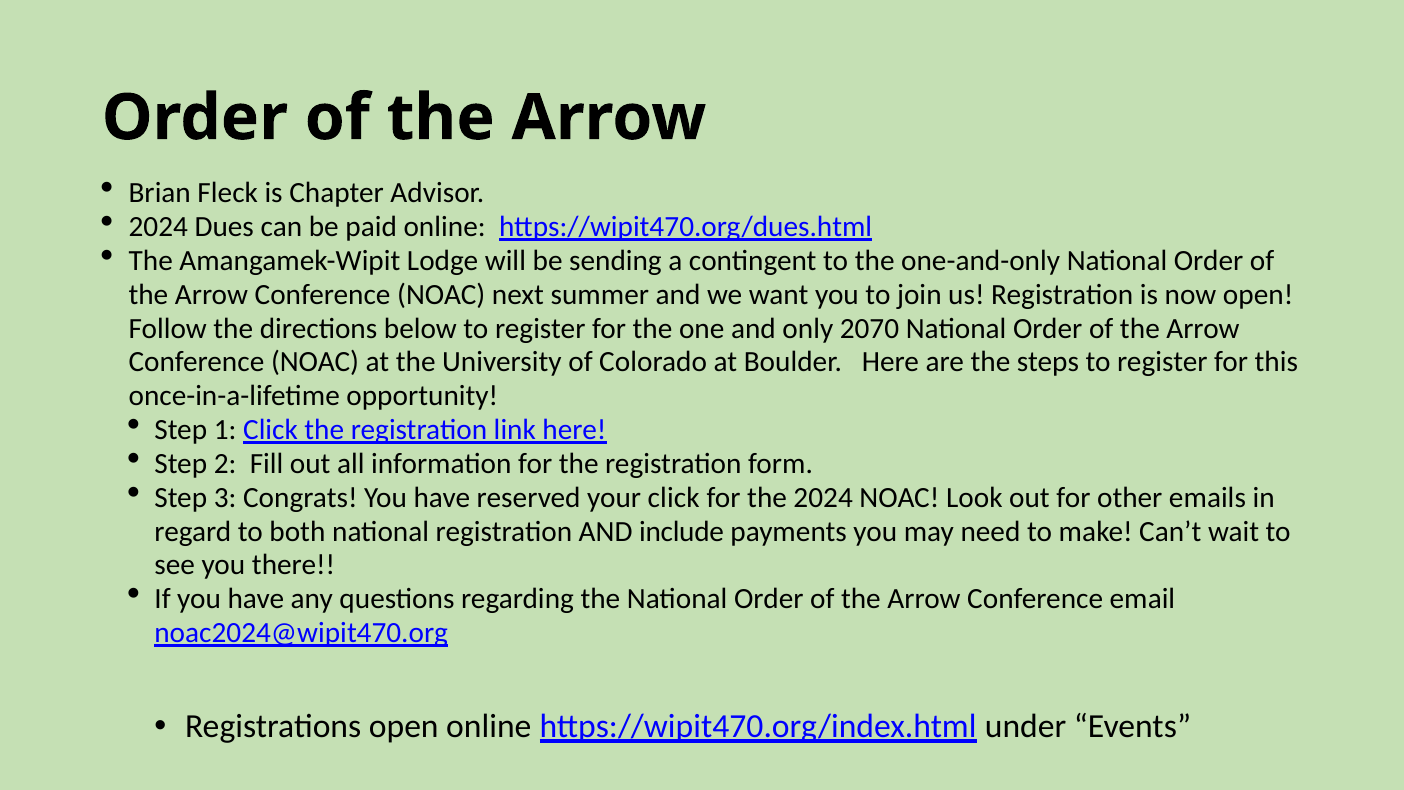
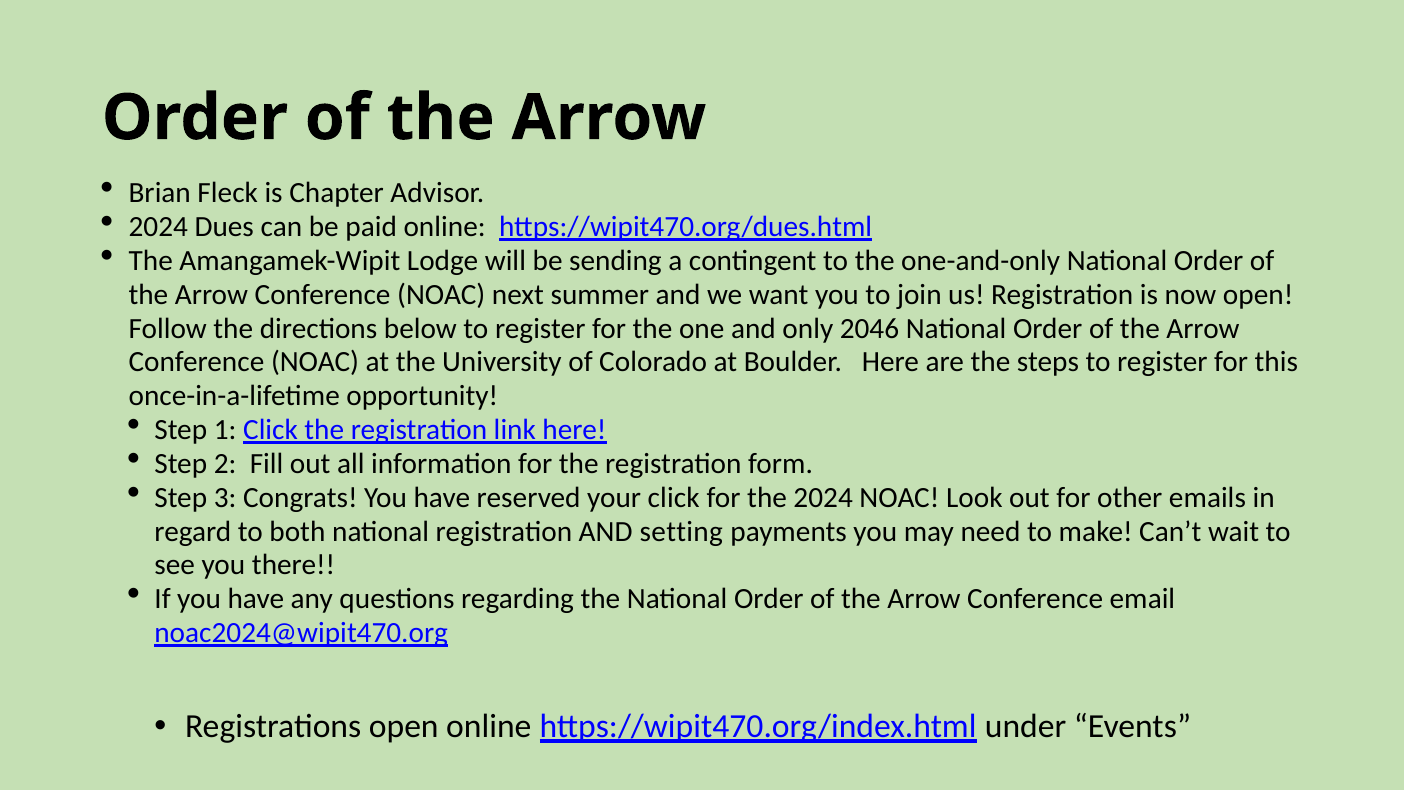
2070: 2070 -> 2046 (869, 328)
include: include -> setting (681, 531)
